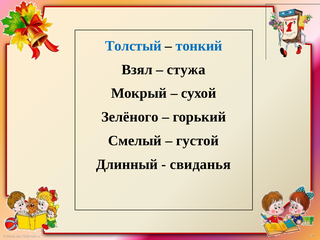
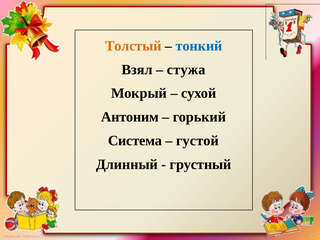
Толстый colour: blue -> orange (133, 46)
Зелёного: Зелёного -> Антоним (130, 117)
Смелый: Смелый -> Система (135, 141)
свиданья: свиданья -> грустный (201, 164)
